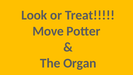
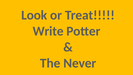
Move: Move -> Write (48, 31)
Organ: Organ -> Never (80, 63)
